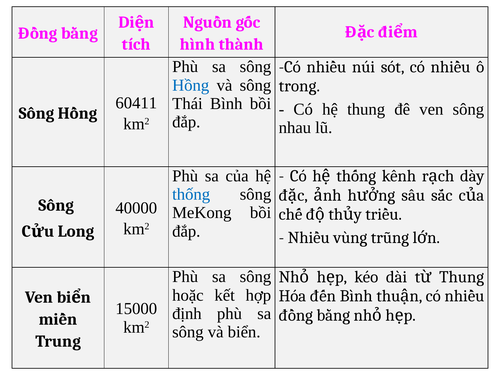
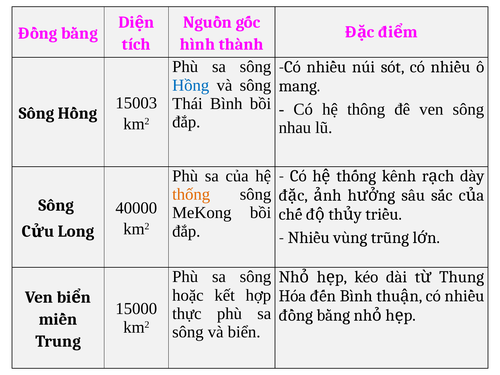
trong: trong -> mang (299, 86)
60411: 60411 -> 15003 (136, 103)
hệ thung: thung -> thông (366, 109)
thống colour: blue -> orange (191, 194)
định: định -> thực (187, 314)
